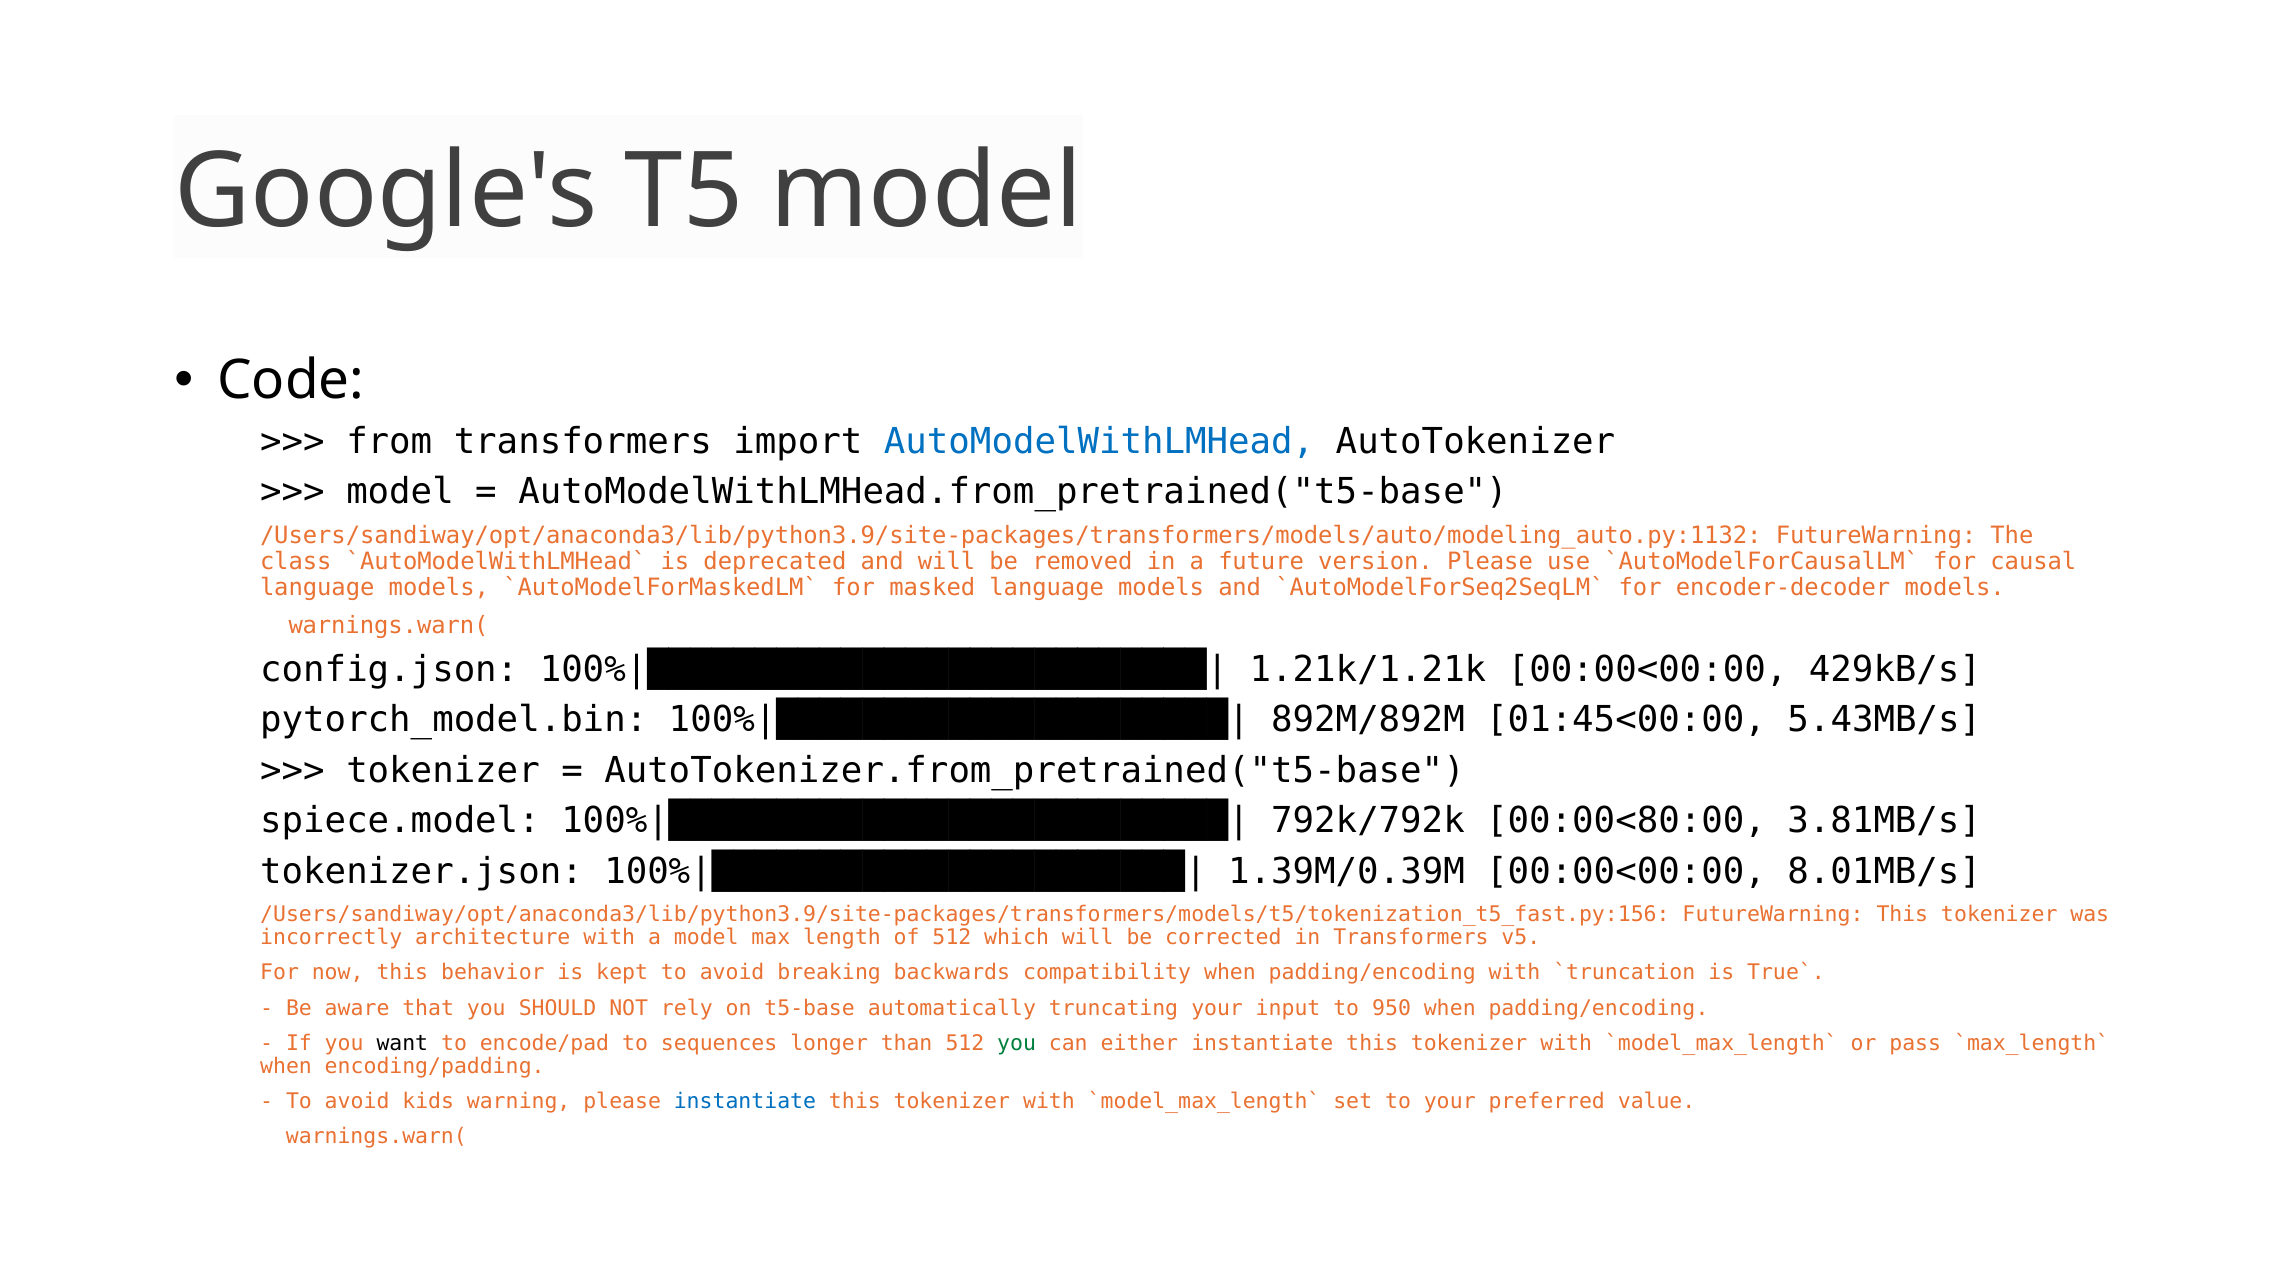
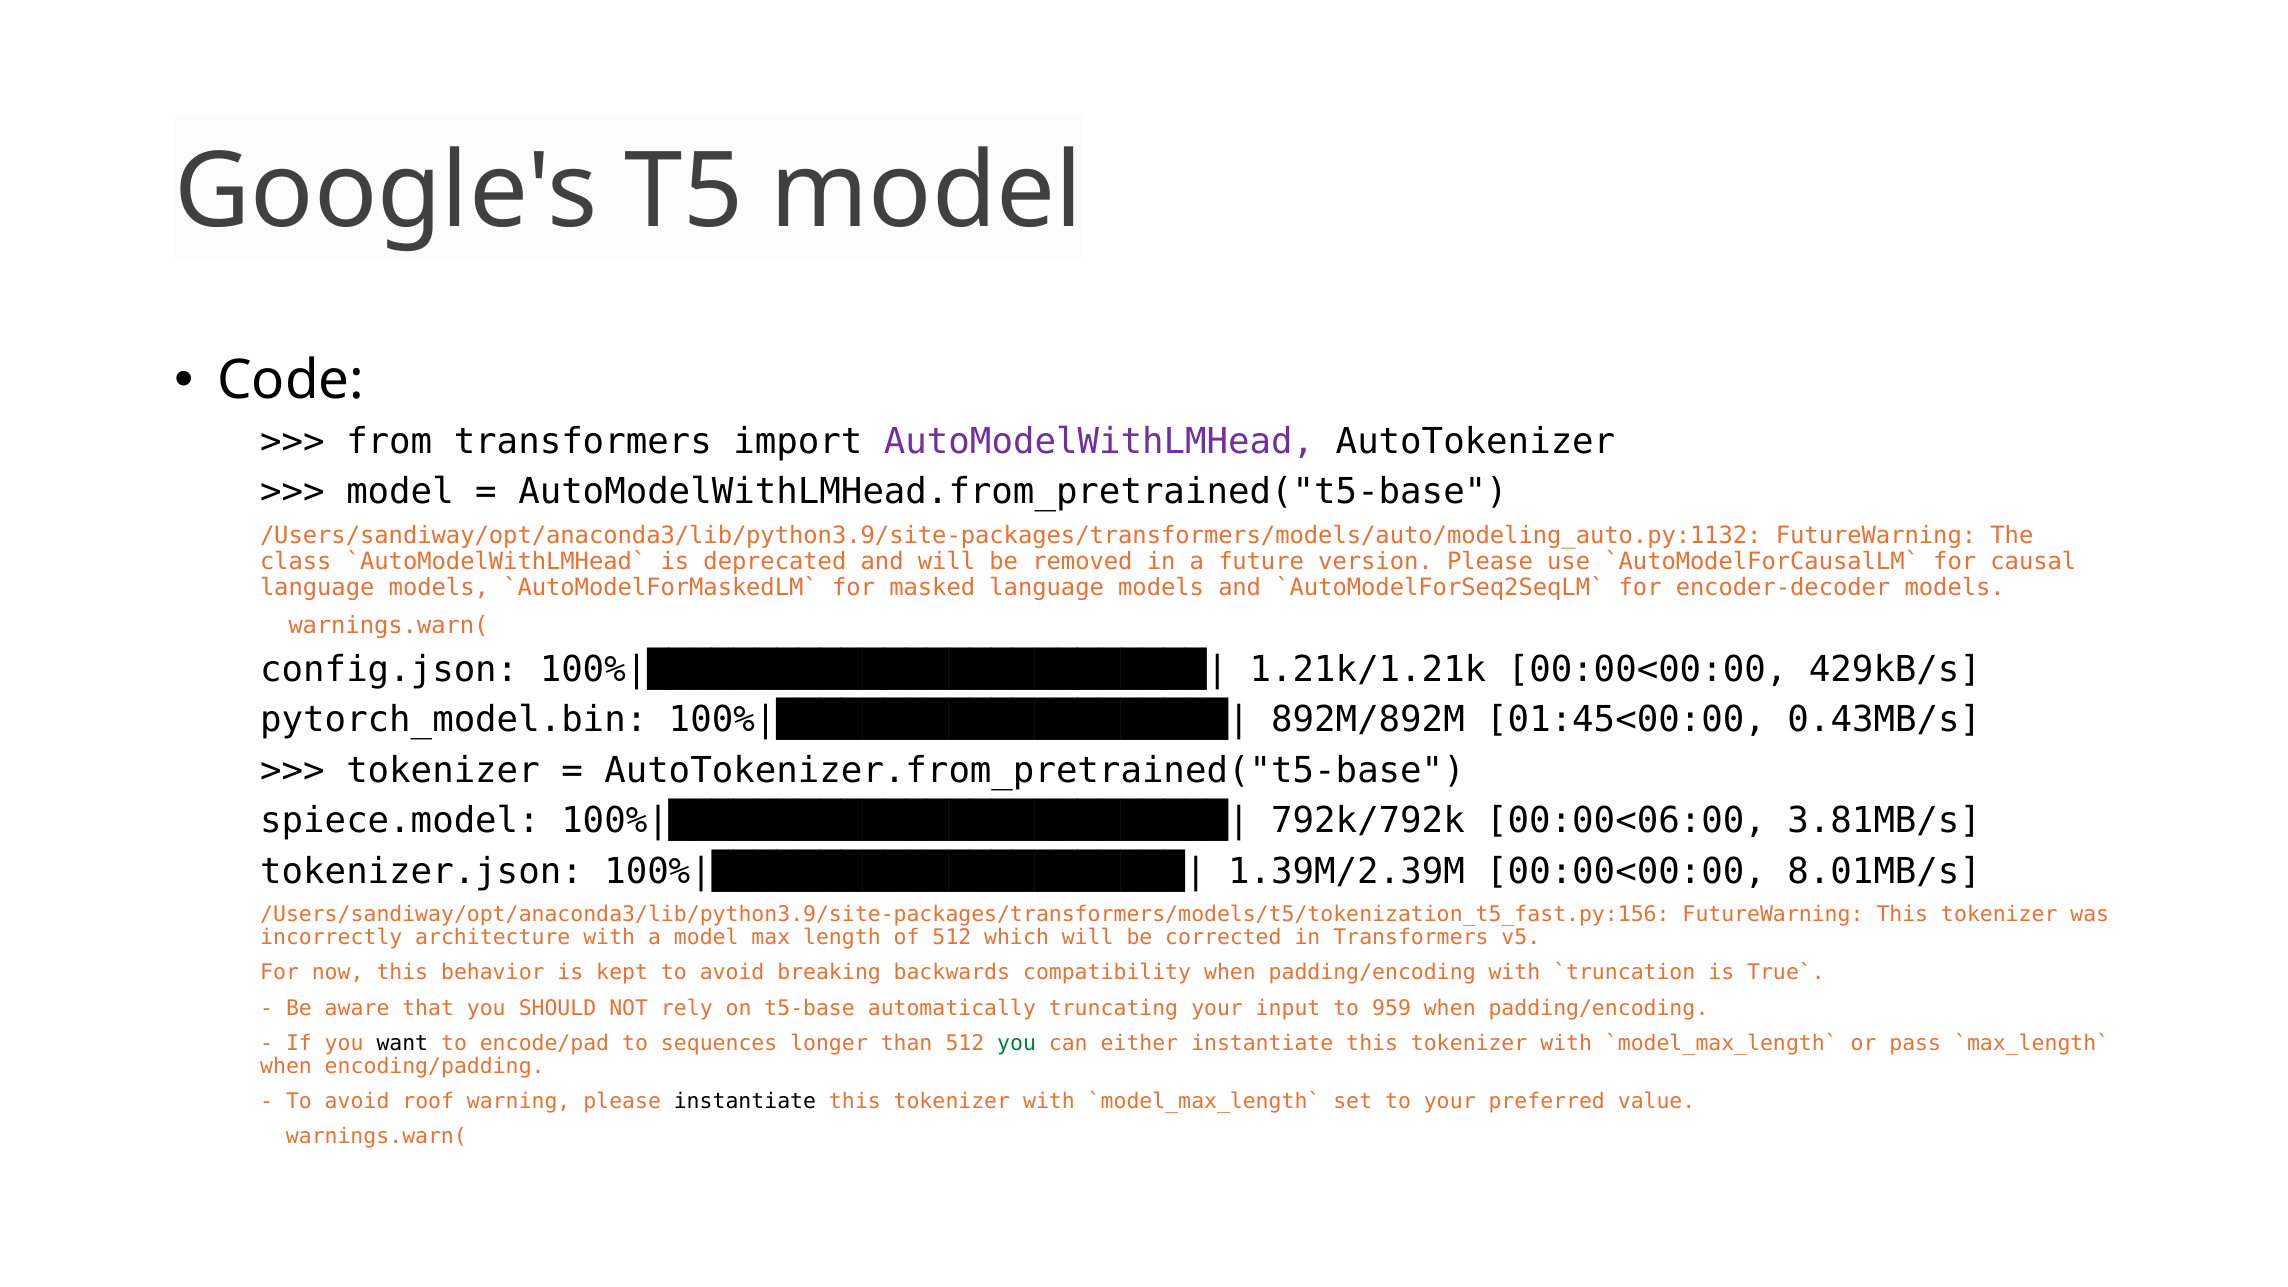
AutoModelWithLMHead colour: blue -> purple (1099, 441)
5.43MB/s: 5.43MB/s -> 0.43MB/s (1884, 720)
00:00<80:00: 00:00<80:00 -> 00:00<06:00 (1626, 821)
1.39M/0.39M: 1.39M/0.39M -> 1.39M/2.39M (1346, 872)
950: 950 -> 959 (1392, 1008)
kids: kids -> roof (428, 1101)
instantiate colour: blue -> black (745, 1101)
